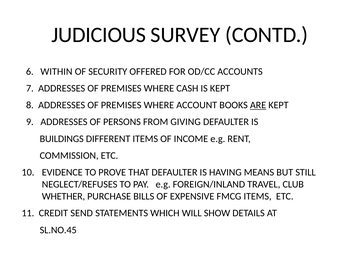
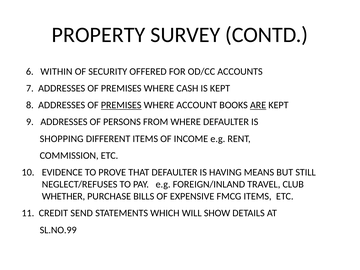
JUDICIOUS: JUDICIOUS -> PROPERTY (99, 35)
PREMISES underline: none -> present (121, 105)
FROM GIVING: GIVING -> WHERE (186, 122)
BUILDINGS: BUILDINGS -> SHOPPING (62, 139)
SL.NO.45: SL.NO.45 -> SL.NO.99 (58, 230)
